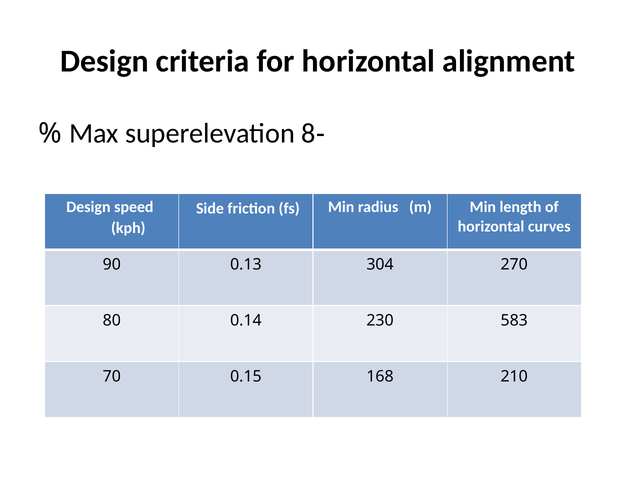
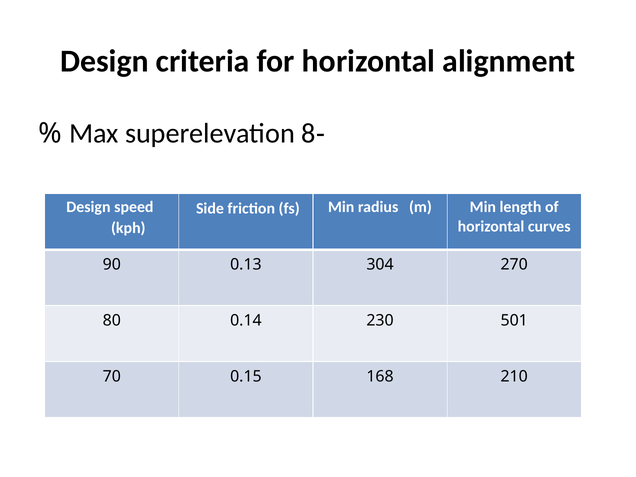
583: 583 -> 501 (514, 320)
